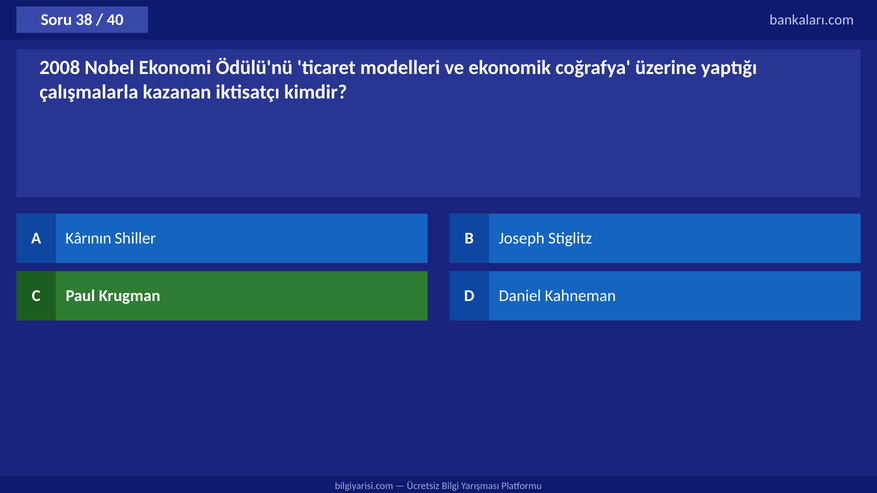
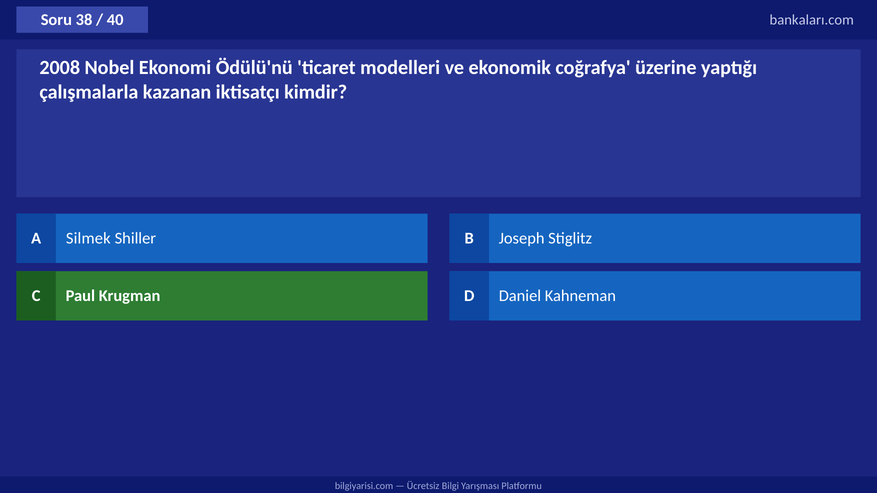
Kârının: Kârının -> Silmek (88, 239)
